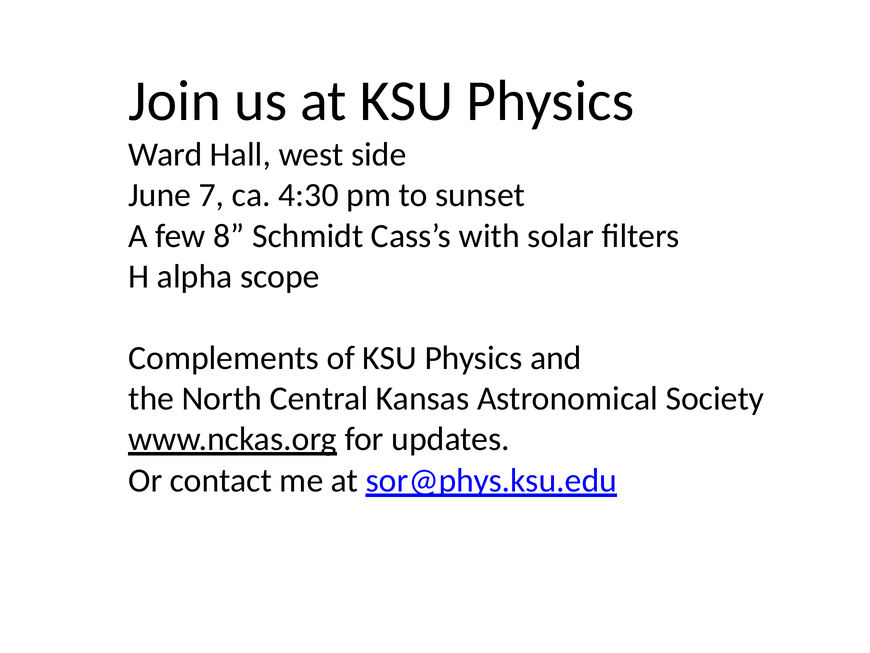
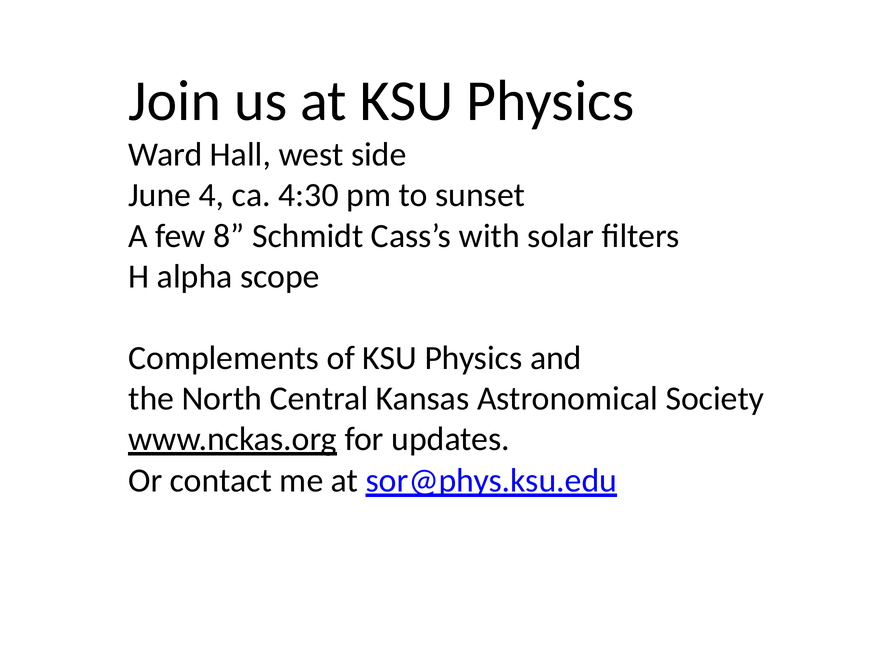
7: 7 -> 4 (212, 195)
